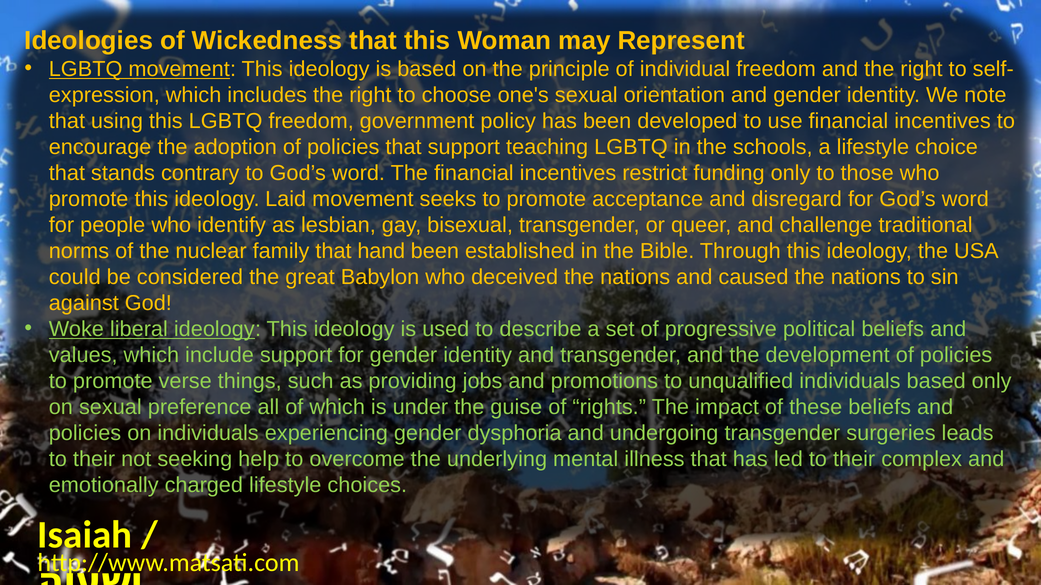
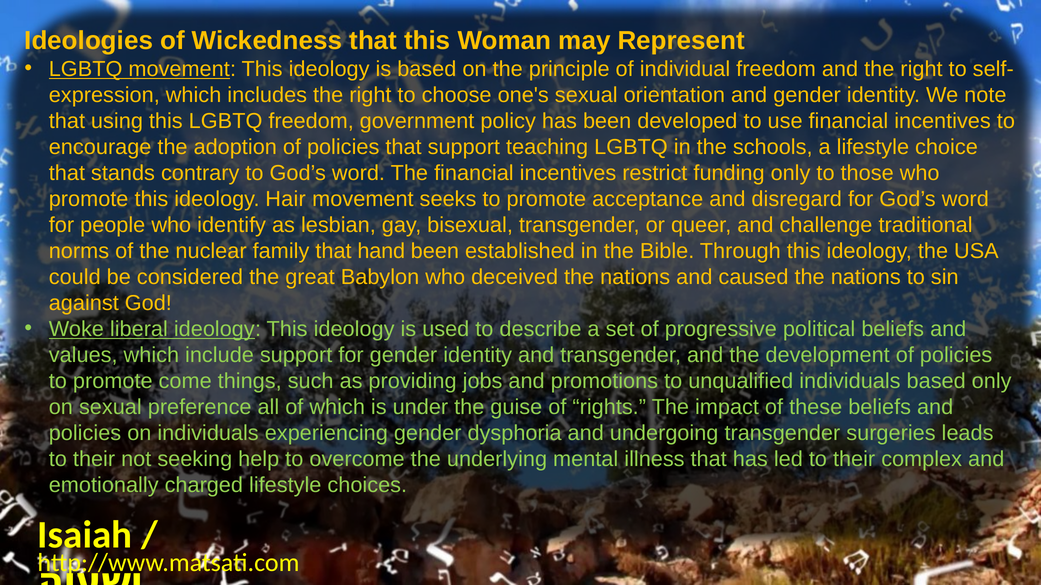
Laid: Laid -> Hair (286, 199)
verse: verse -> come (185, 381)
